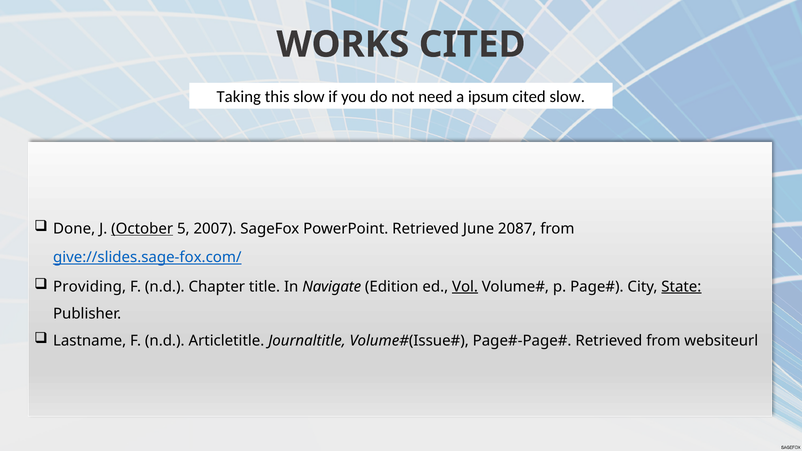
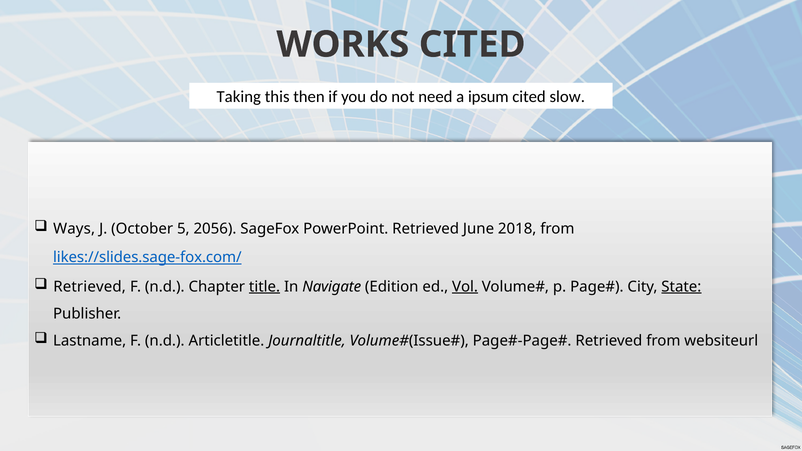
this slow: slow -> then (309, 97)
Done: Done -> Ways (74, 229)
October underline: present -> none (142, 229)
2007: 2007 -> 2056 (215, 229)
2087: 2087 -> 2018 (517, 229)
give://slides.sage-fox.com/: give://slides.sage-fox.com/ -> likes://slides.sage-fox.com/ (147, 257)
Providing: Providing -> Retrieved (90, 287)
title underline: none -> present (265, 287)
